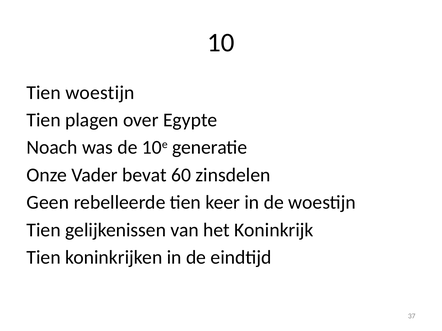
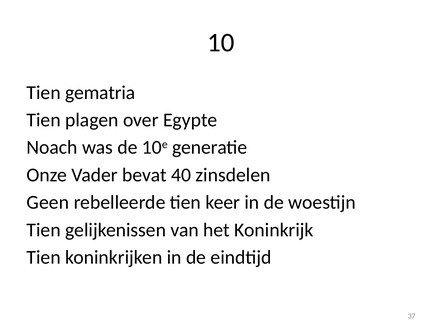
Tien woestijn: woestijn -> gematria (100, 93)
60: 60 -> 40 (181, 175)
